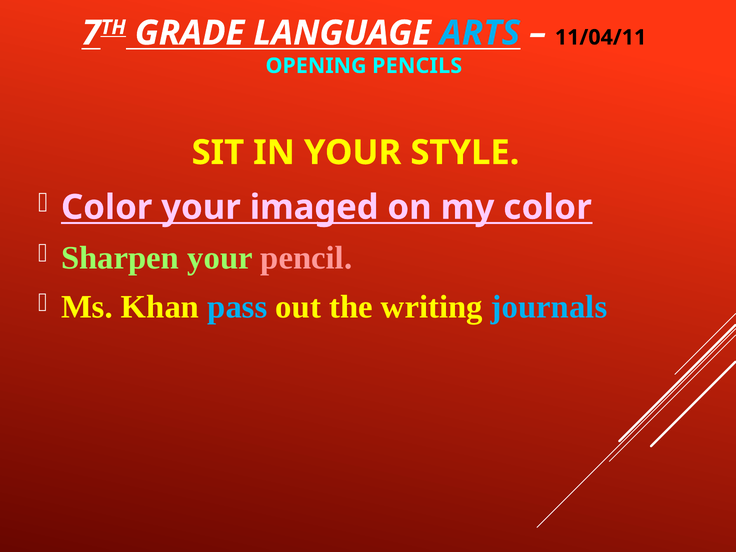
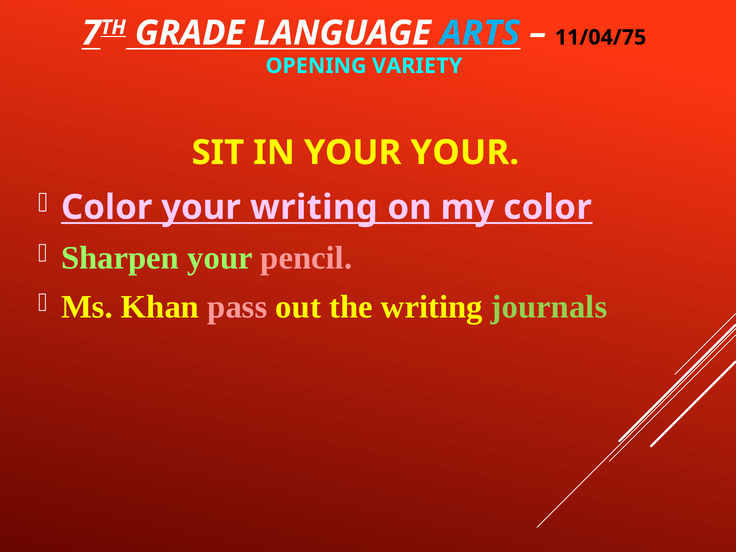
11/04/11: 11/04/11 -> 11/04/75 (601, 37)
PENCILS: PENCILS -> VARIETY (417, 66)
YOUR STYLE: STYLE -> YOUR (465, 153)
your imaged: imaged -> writing (314, 207)
pass colour: light blue -> pink (237, 307)
journals colour: light blue -> light green (549, 307)
